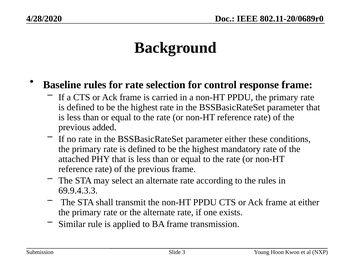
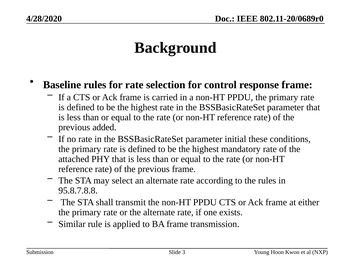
parameter either: either -> initial (236, 139)
69.9.4.3.3: 69.9.4.3.3 -> 95.8.7.8.8 (78, 191)
